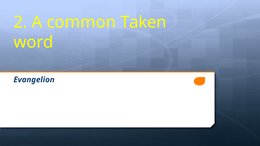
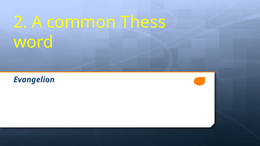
Taken: Taken -> Thess (143, 22)
